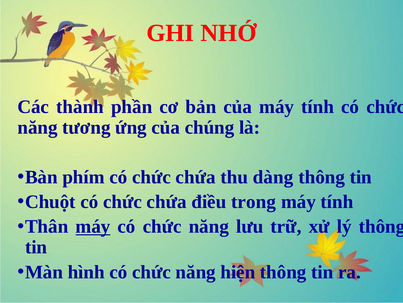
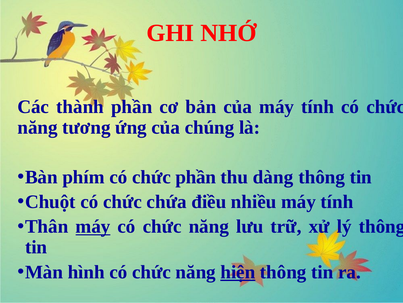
phím có chức chứa: chứa -> phần (196, 177)
trong: trong -> nhiều (254, 201)
hiện underline: none -> present (238, 271)
